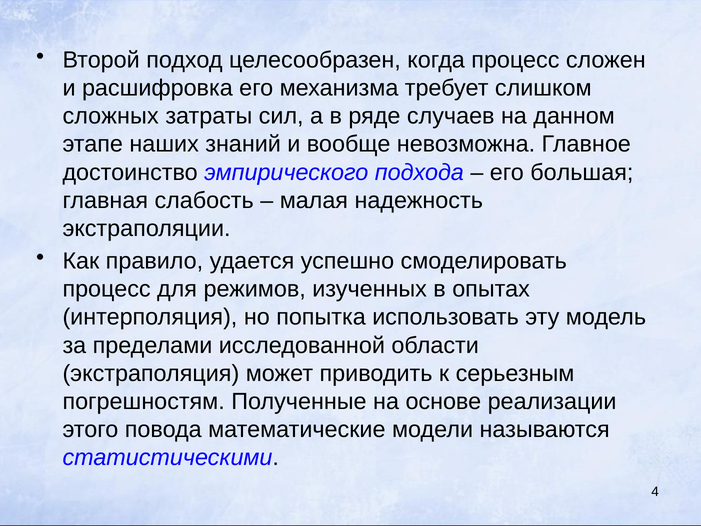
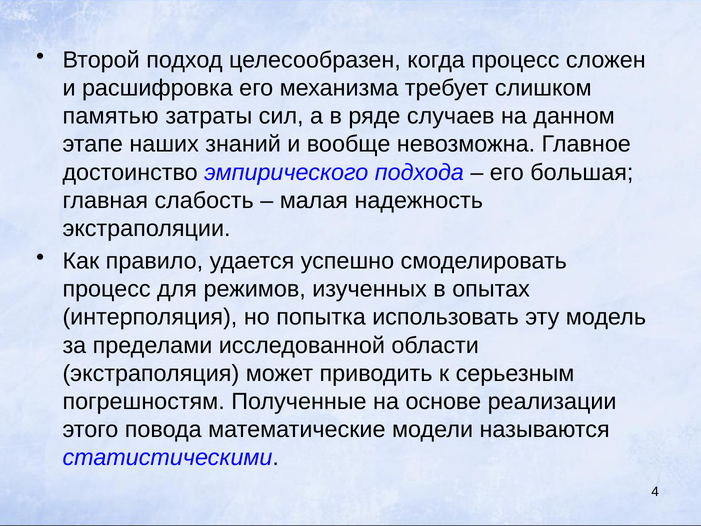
сложных: сложных -> памятью (111, 116)
